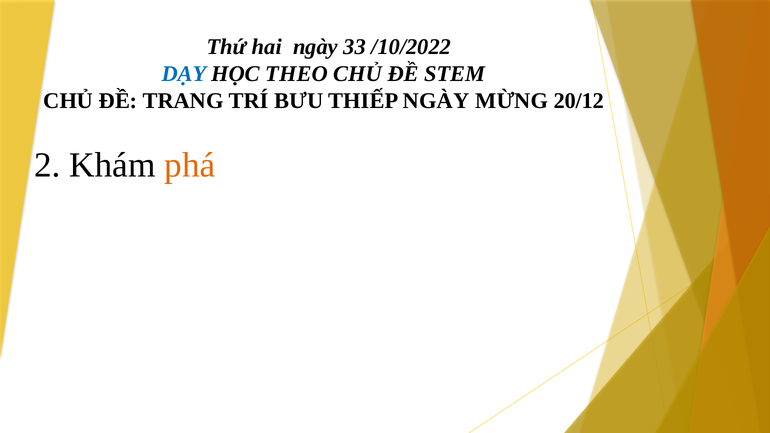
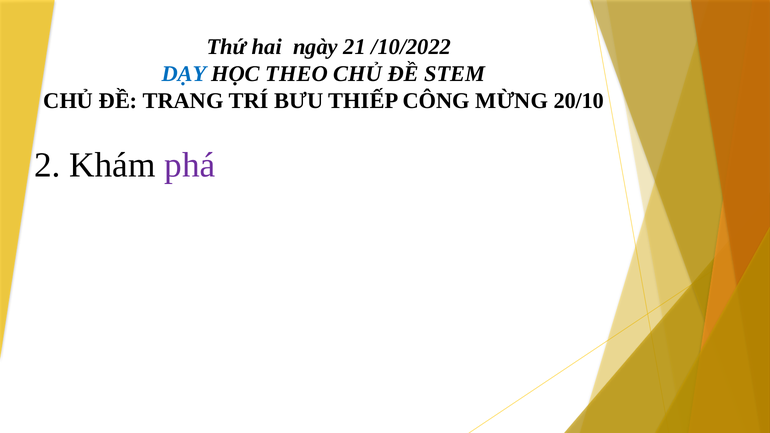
33: 33 -> 21 (355, 47)
THIẾP NGÀY: NGÀY -> CÔNG (436, 101)
20/12: 20/12 -> 20/10 (579, 101)
phá colour: orange -> purple (190, 165)
